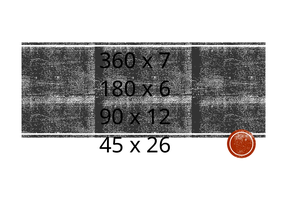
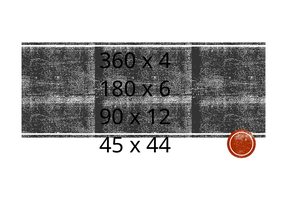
7: 7 -> 4 (165, 61)
26: 26 -> 44 (159, 145)
